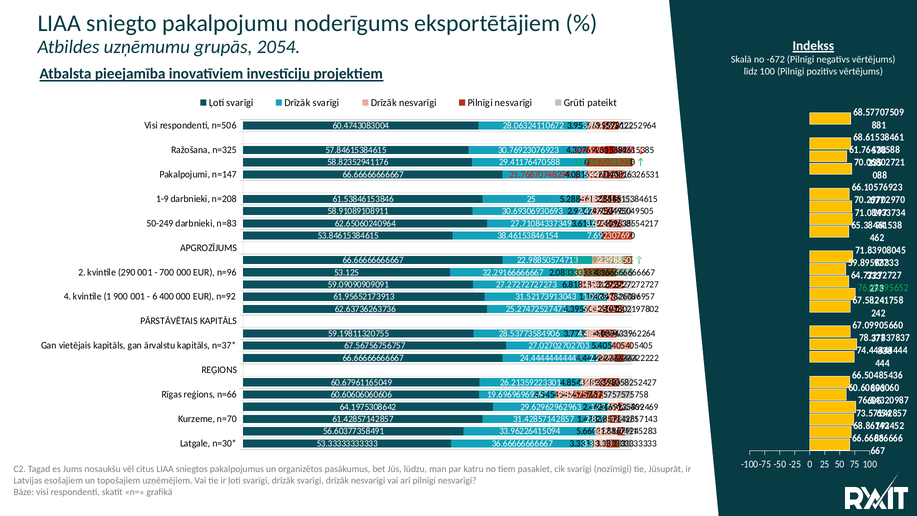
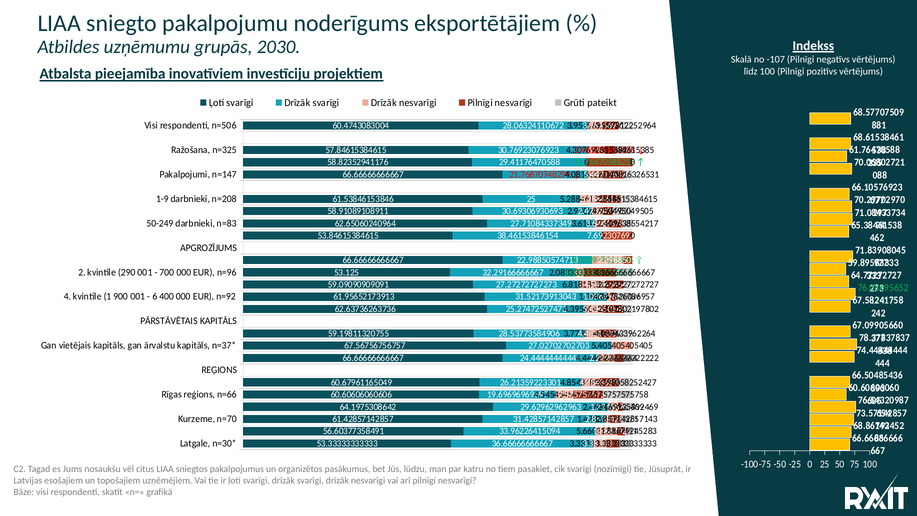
2054: 2054 -> 2030 (279, 47)
-672: -672 -> -107 (776, 60)
